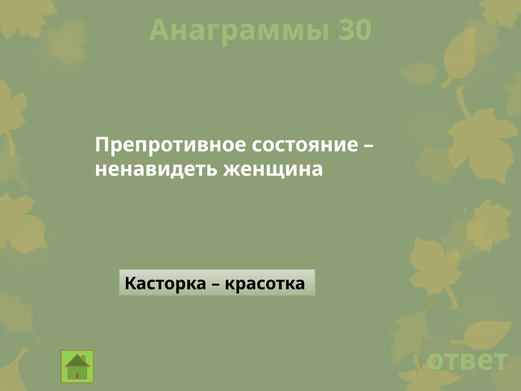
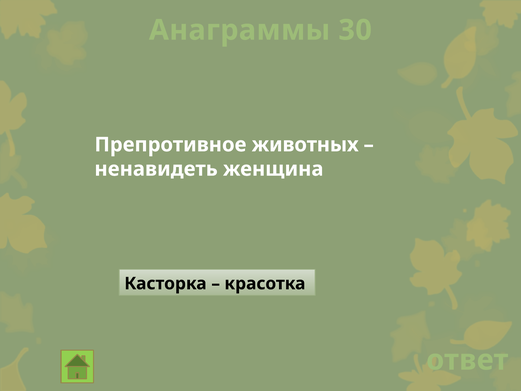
состояние: состояние -> животных (305, 145)
